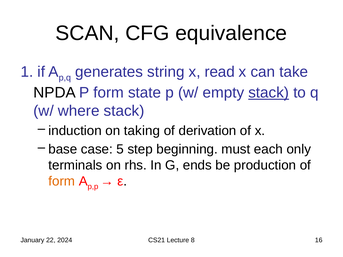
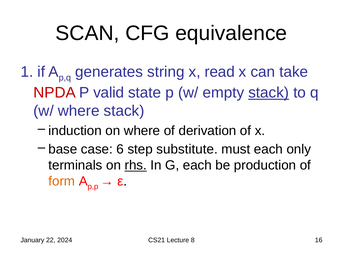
NPDA colour: black -> red (55, 93)
P form: form -> valid (109, 93)
on taking: taking -> where (142, 131)
5: 5 -> 6 (120, 149)
beginning: beginning -> substitute (187, 149)
rhs underline: none -> present (136, 165)
G ends: ends -> each (197, 165)
